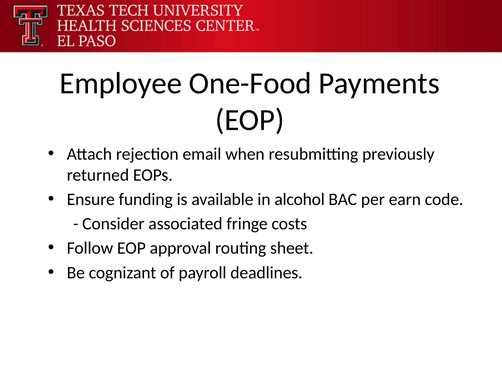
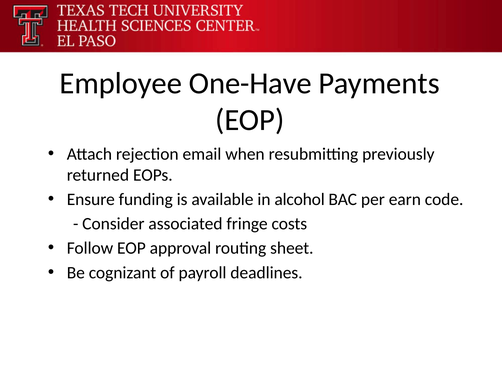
One-Food: One-Food -> One-Have (250, 83)
